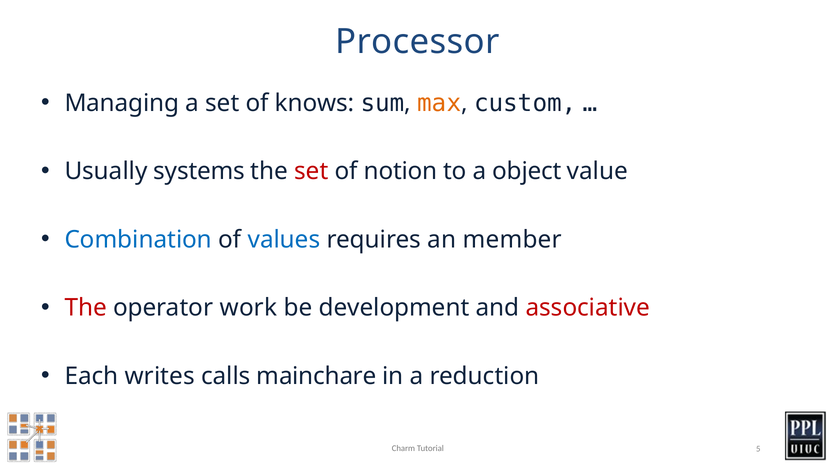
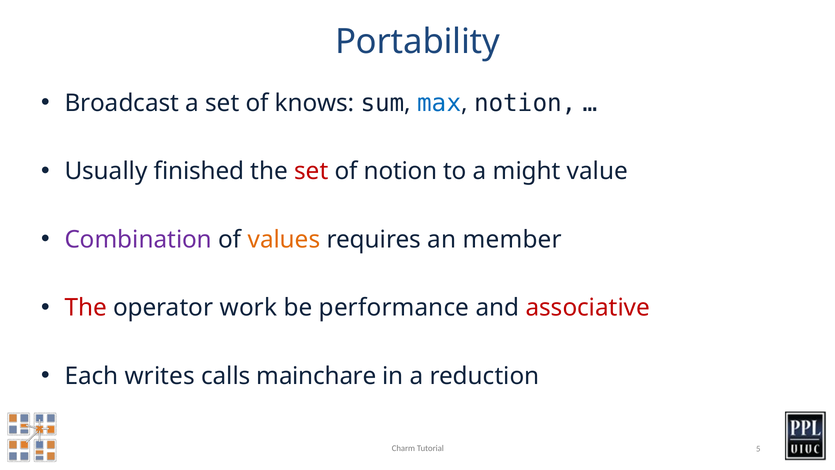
Processor: Processor -> Portability (418, 42)
Managing: Managing -> Broadcast (122, 103)
max colour: orange -> blue (439, 103)
custom: custom -> notion (525, 103)
systems: systems -> finished (199, 171)
object: object -> might (527, 171)
Combination colour: blue -> purple (138, 239)
values colour: blue -> orange (284, 239)
development: development -> performance (394, 308)
